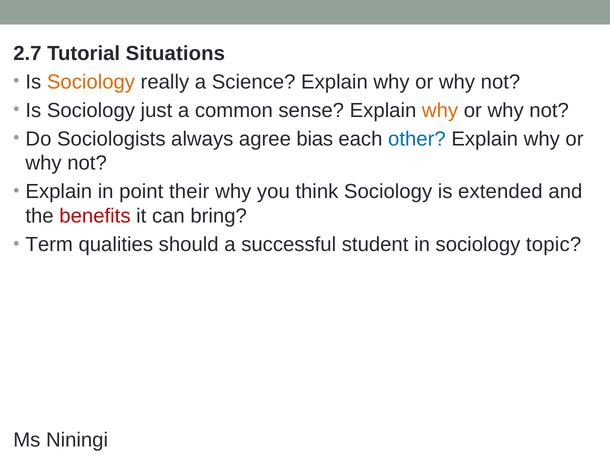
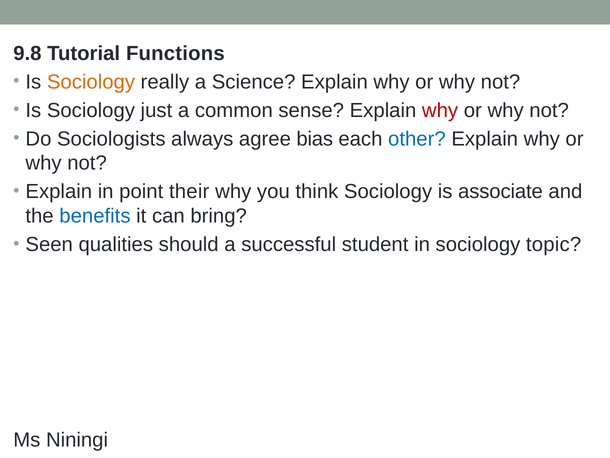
2.7: 2.7 -> 9.8 (27, 53)
Situations: Situations -> Functions (175, 53)
why colour: orange -> red (440, 110)
extended: extended -> associate (500, 192)
benefits colour: red -> blue (95, 216)
Term: Term -> Seen (49, 244)
